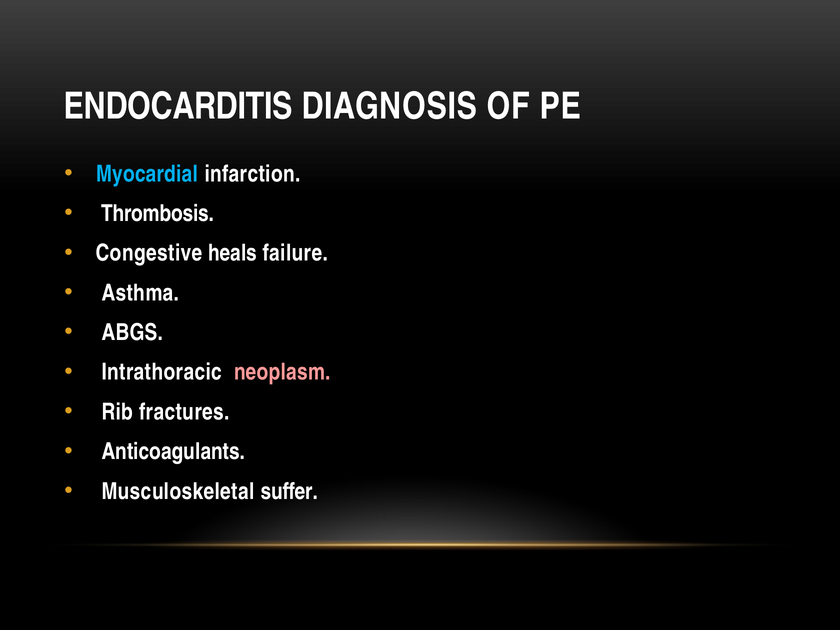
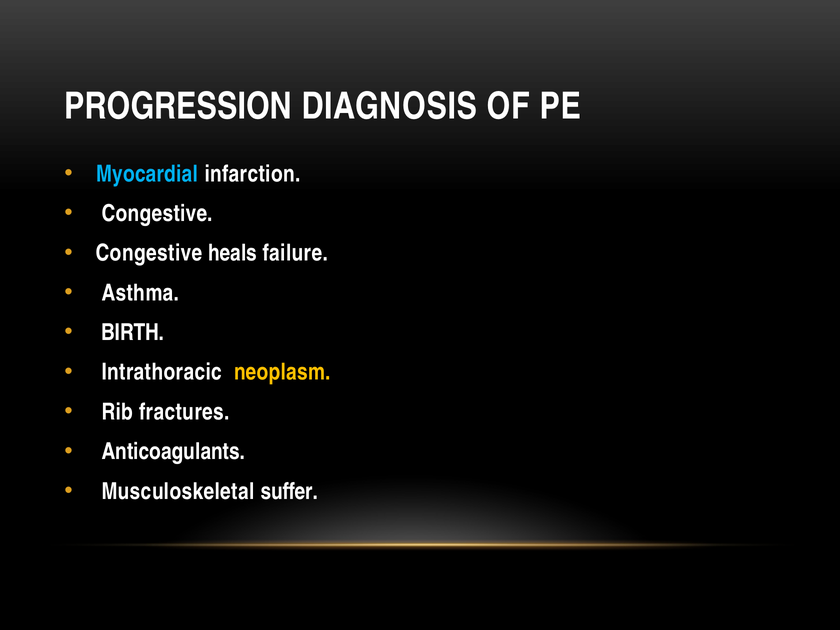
ENDOCARDITIS: ENDOCARDITIS -> PROGRESSION (178, 106)
Thrombosis: Thrombosis -> Congestive (157, 214)
ABGS: ABGS -> BIRTH (133, 333)
neoplasm colour: pink -> yellow (282, 372)
